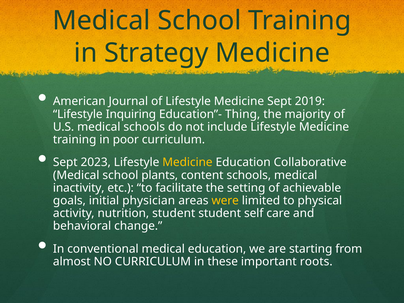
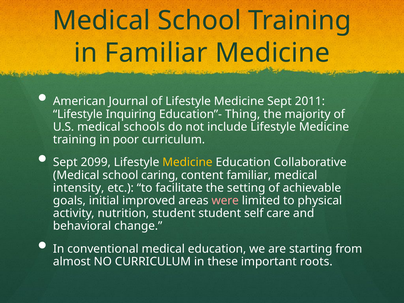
in Strategy: Strategy -> Familiar (156, 53)
2019: 2019 -> 2011 (310, 101)
2023: 2023 -> 2099 (96, 162)
plants: plants -> caring (160, 175)
content schools: schools -> familiar (249, 175)
inactivity: inactivity -> intensity (79, 188)
physician: physician -> improved (149, 201)
were colour: yellow -> pink (225, 201)
